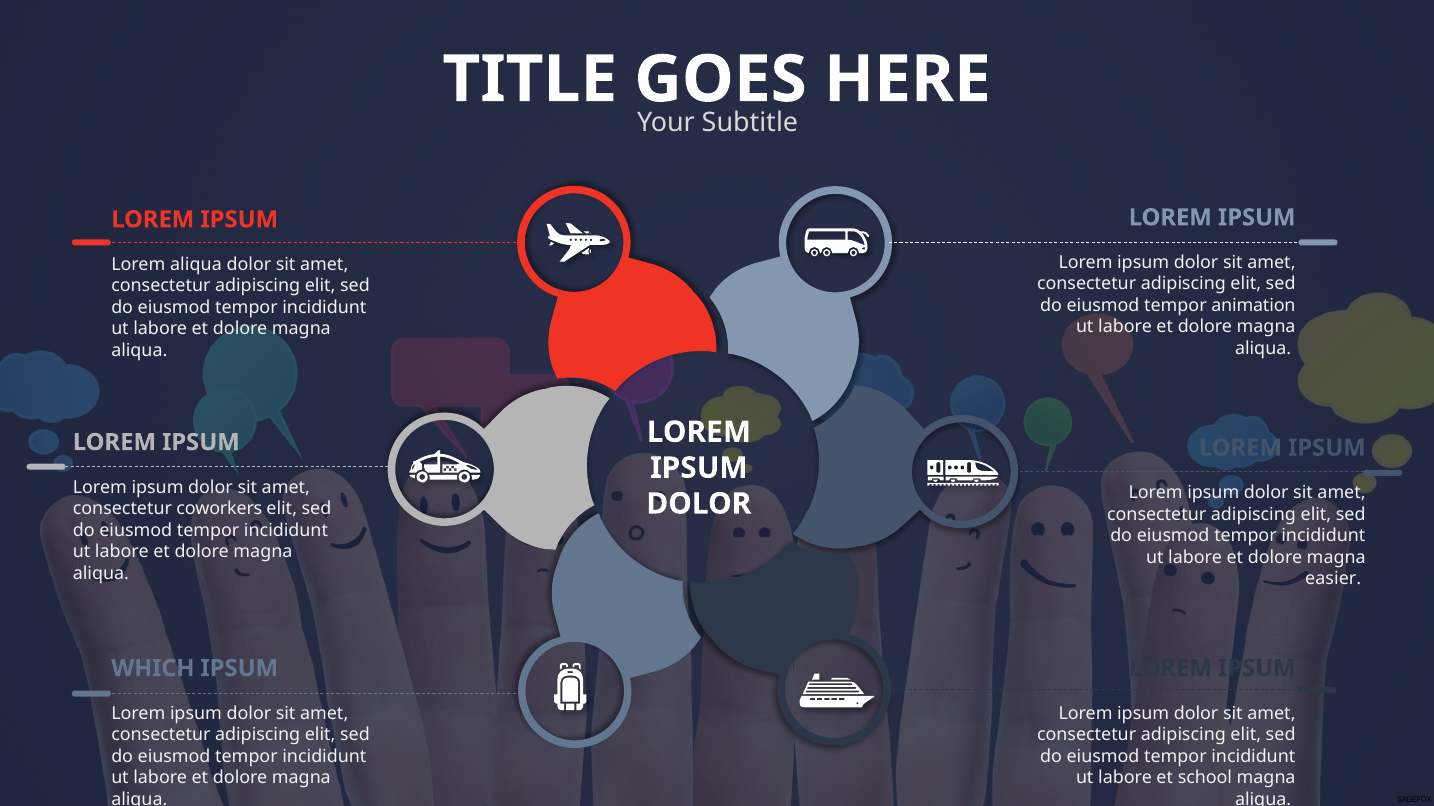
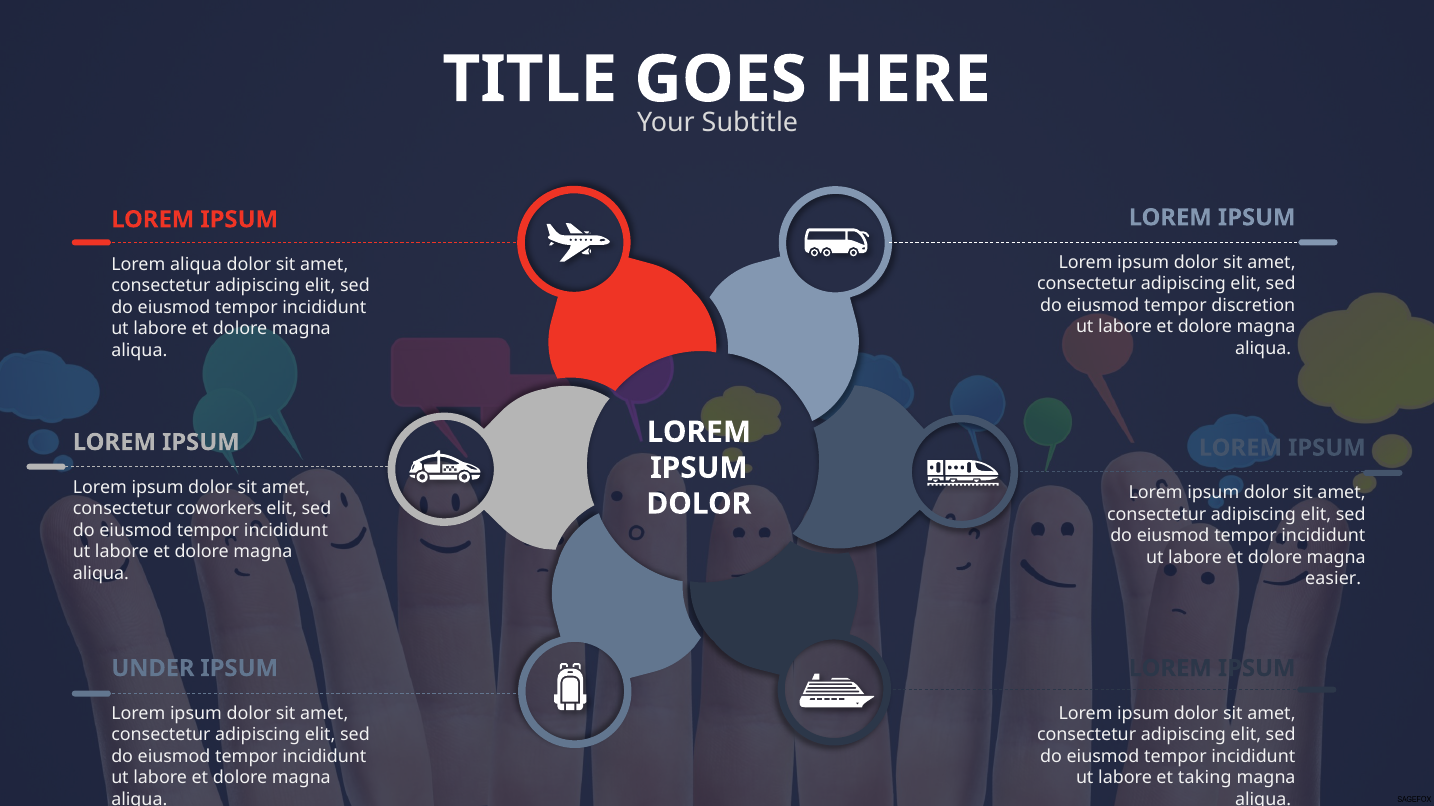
animation: animation -> discretion (1253, 306)
WHICH: WHICH -> UNDER (153, 669)
school: school -> taking (1205, 778)
